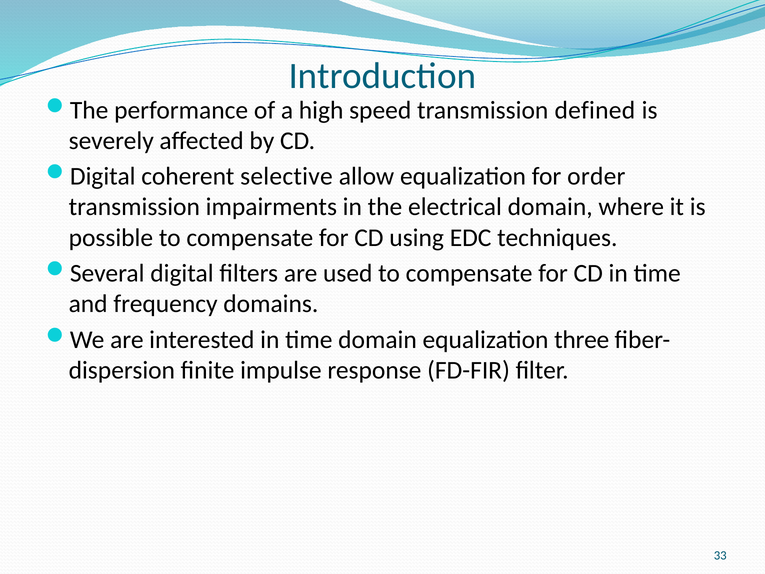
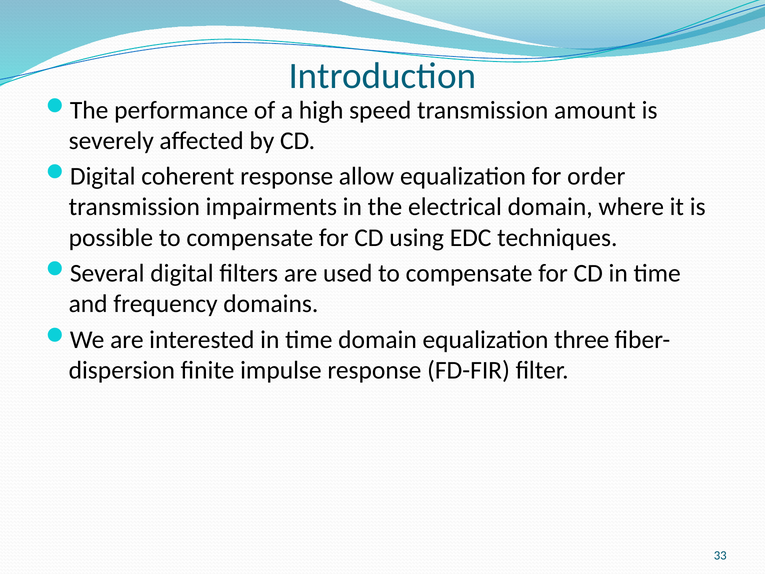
defined: defined -> amount (595, 110)
coherent selective: selective -> response (287, 176)
